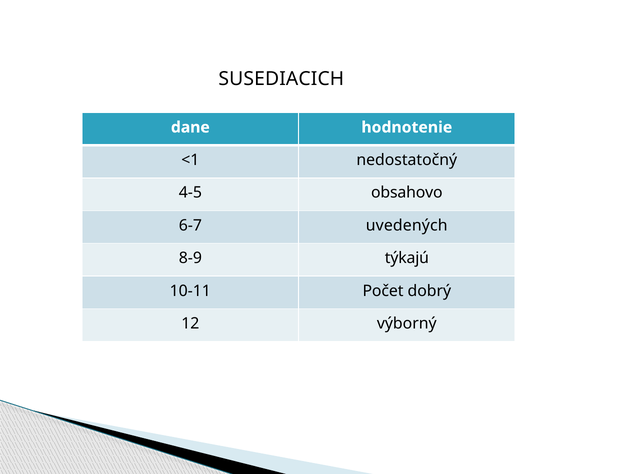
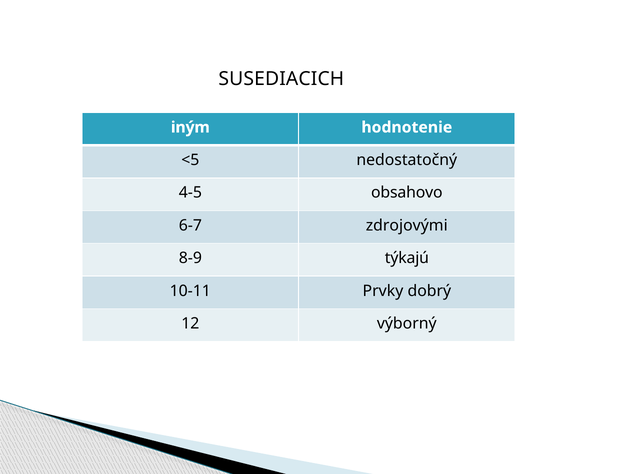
dane: dane -> iným (190, 127)
<1: <1 -> <5 (190, 160)
uvedených: uvedených -> zdrojovými (407, 225)
Počet: Počet -> Prvky (383, 291)
